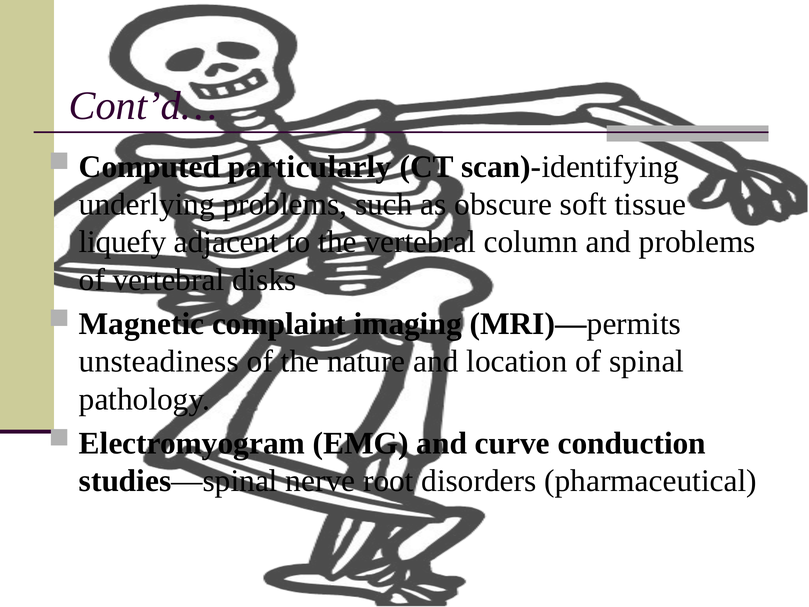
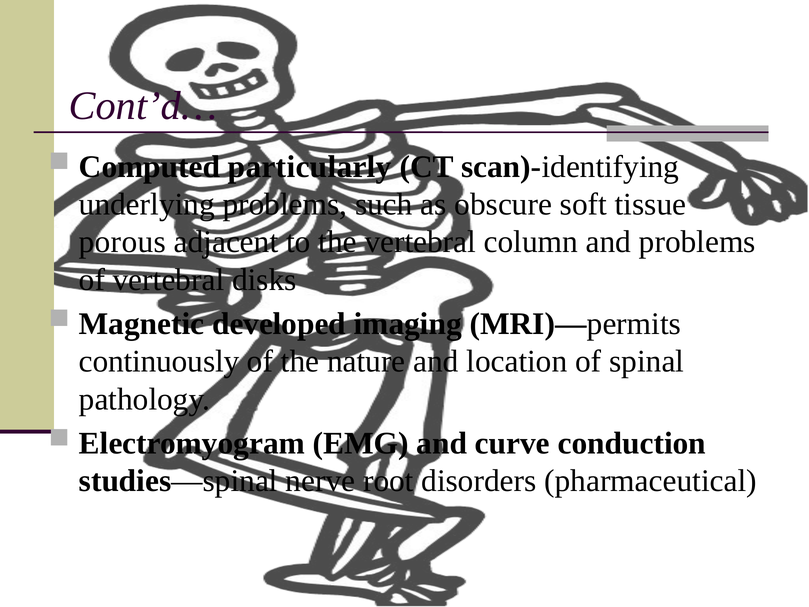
liquefy: liquefy -> porous (122, 242)
complaint: complaint -> developed (279, 324)
unsteadiness: unsteadiness -> continuously (159, 361)
